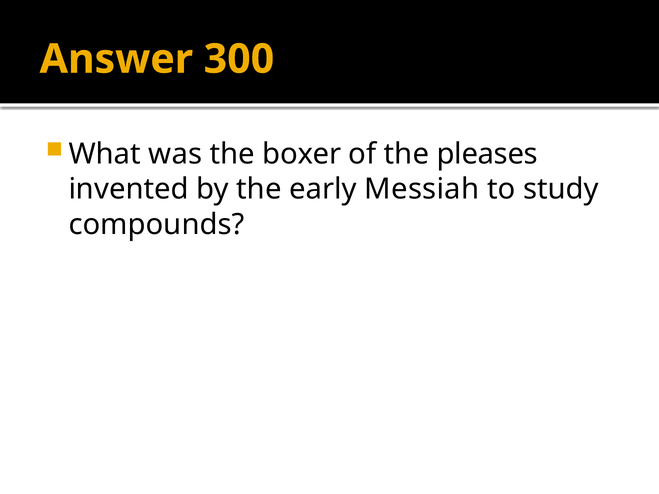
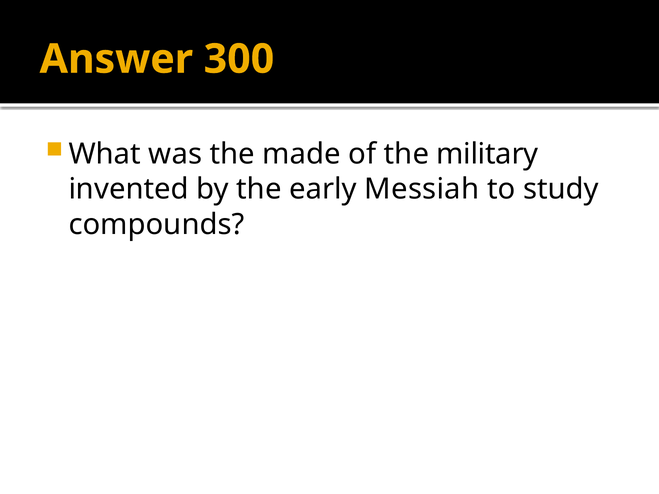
boxer: boxer -> made (302, 154)
pleases: pleases -> military (487, 154)
